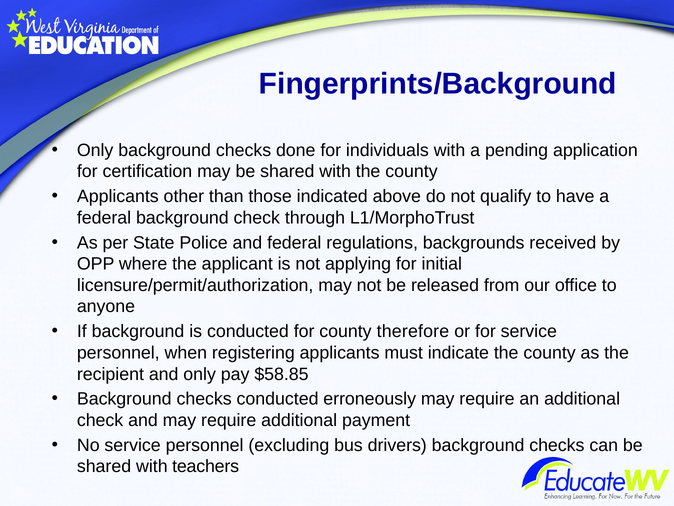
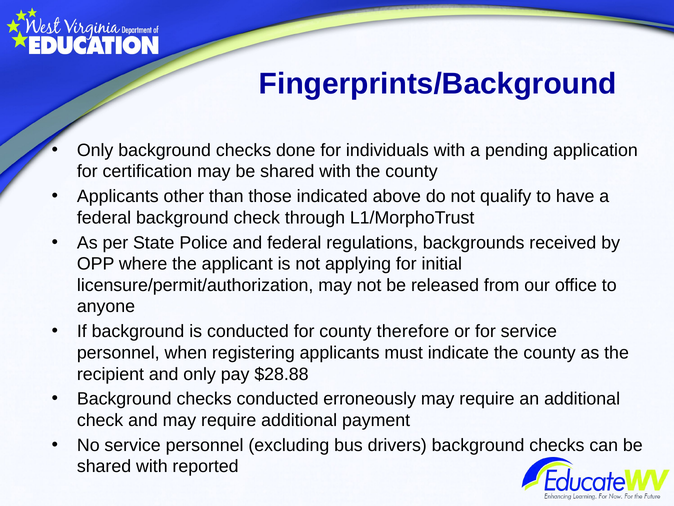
$58.85: $58.85 -> $28.88 (281, 374)
teachers: teachers -> reported (206, 466)
